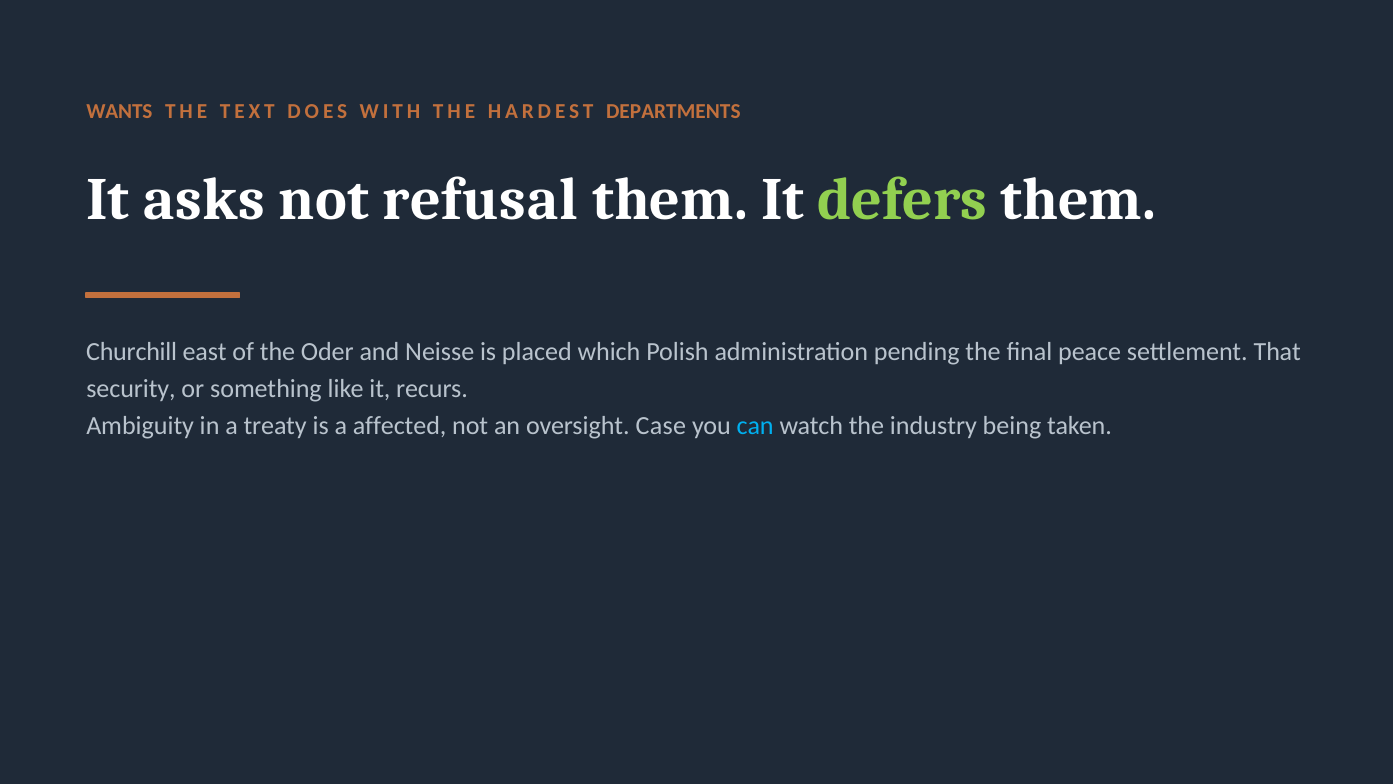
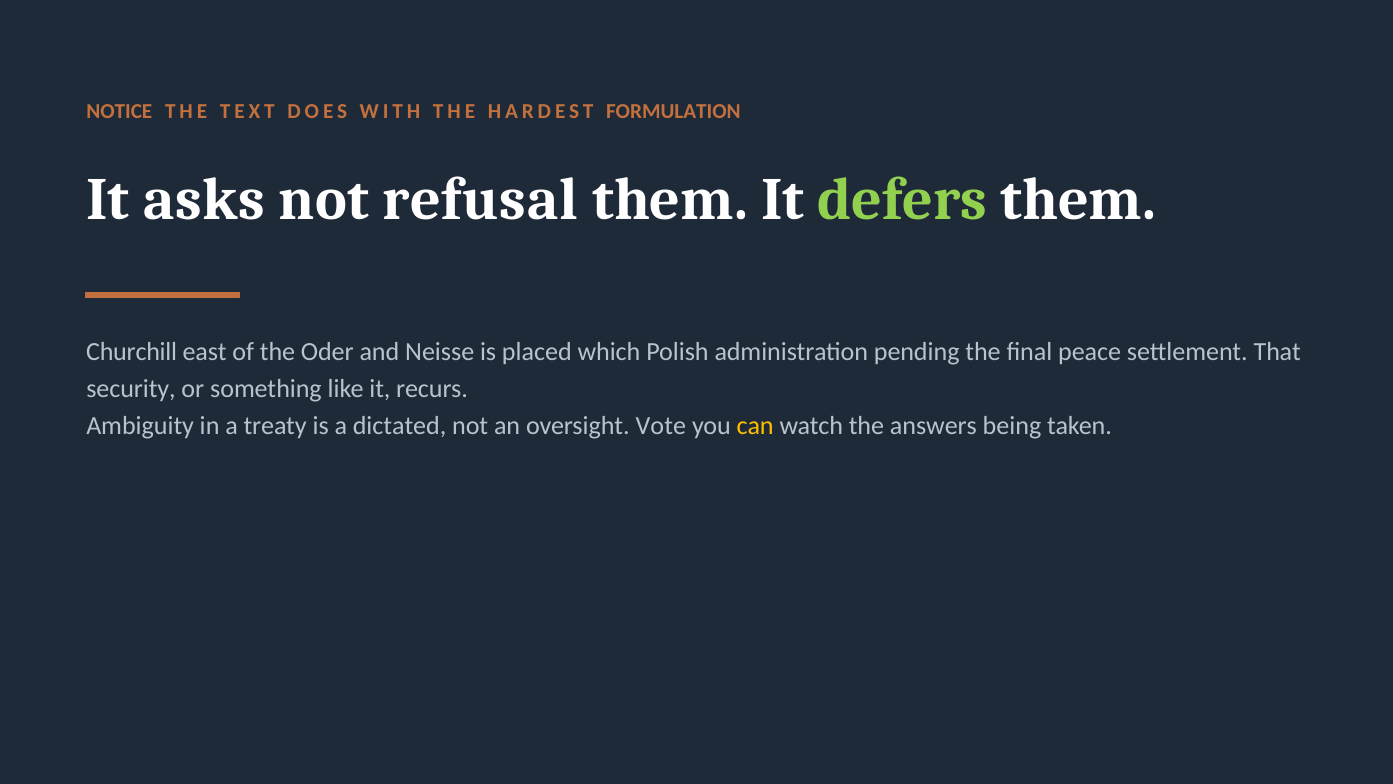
WANTS: WANTS -> NOTICE (119, 112)
DEPARTMENTS: DEPARTMENTS -> FORMULATION (673, 112)
affected: affected -> dictated (400, 426)
Case: Case -> Vote (661, 426)
can colour: light blue -> yellow (755, 426)
industry: industry -> answers (933, 426)
